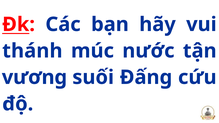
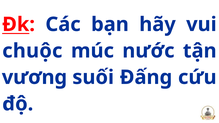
thánh: thánh -> chuộc (32, 51)
